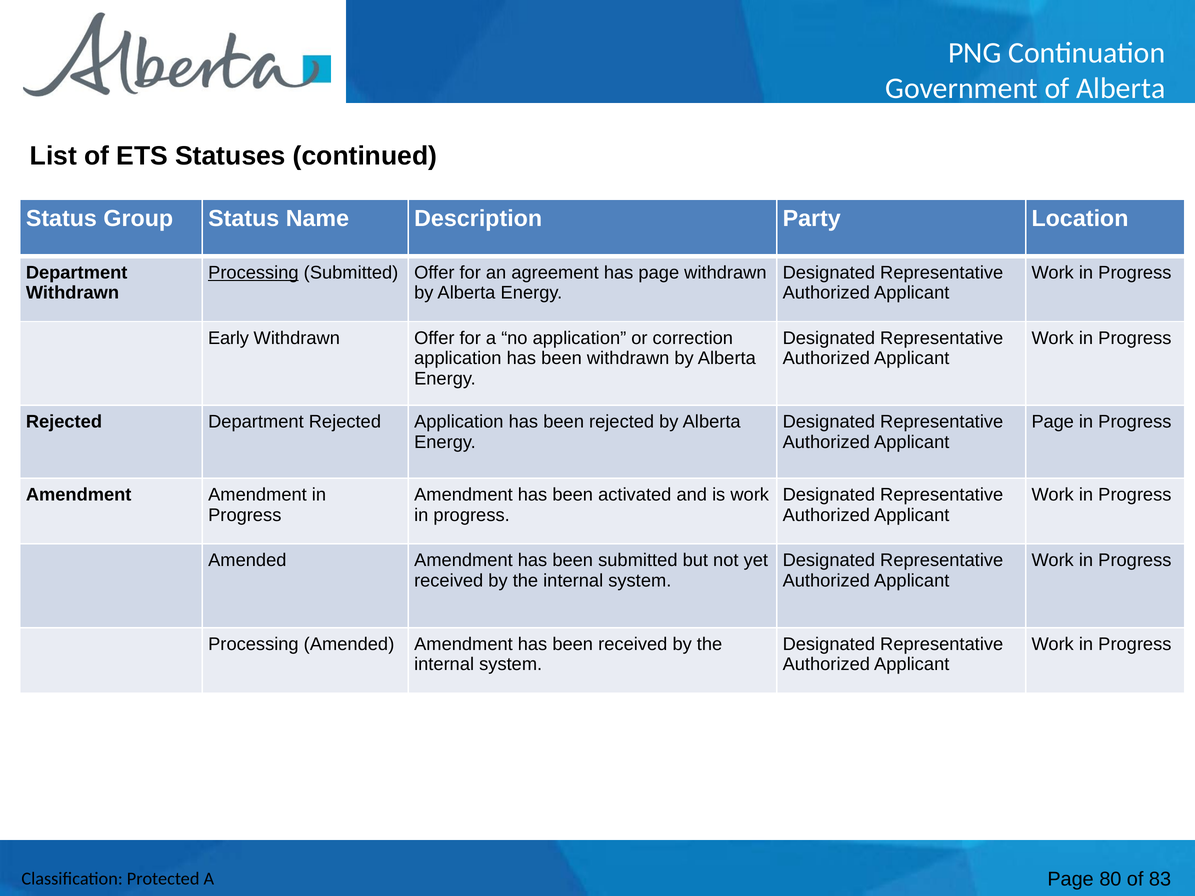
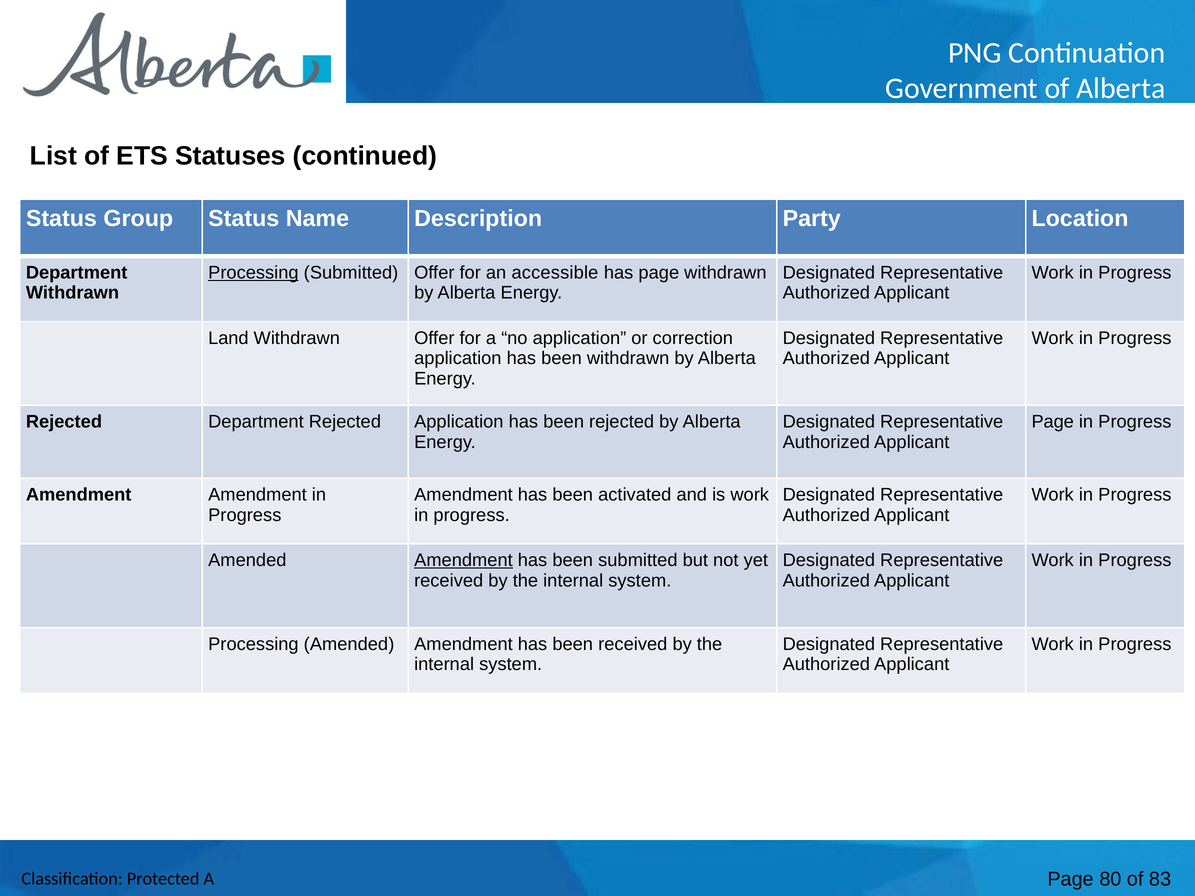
agreement: agreement -> accessible (555, 273)
Early: Early -> Land (228, 338)
Amendment underline: none -> present (463, 560)
